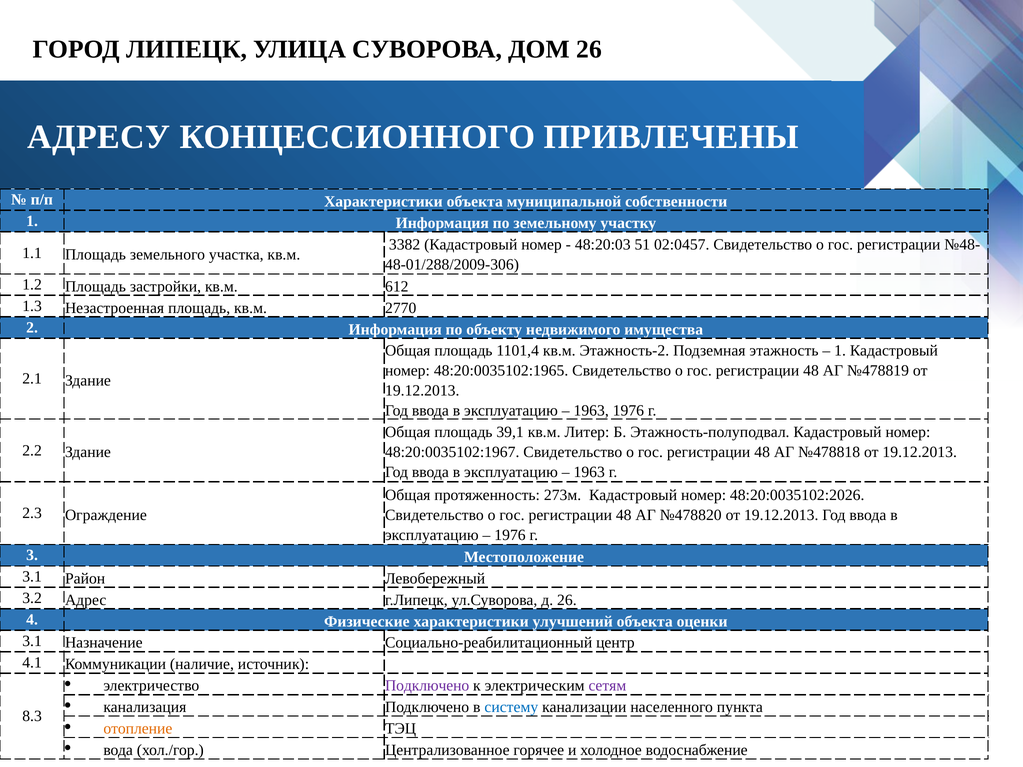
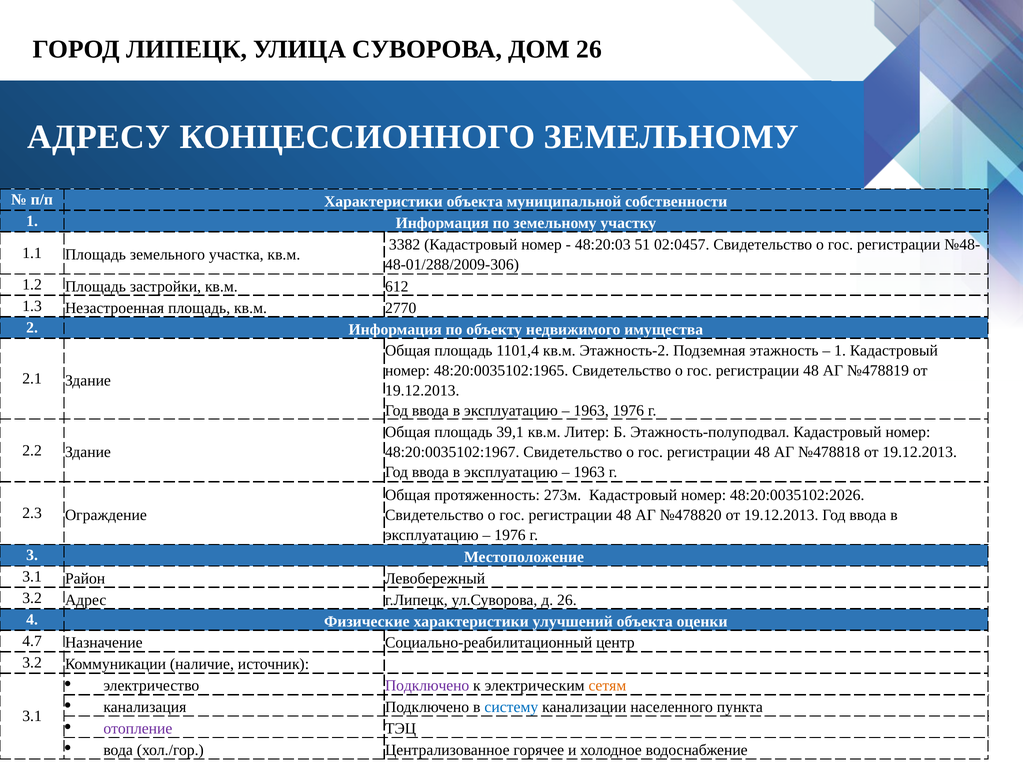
КОНЦЕССИОННОГО ПРИВЛЕЧЕНЫ: ПРИВЛЕЧЕНЫ -> ЗЕМЕЛЬНОМУ (671, 137)
3.1: 3.1 -> 4.7 (32, 641)
4.1: 4.1 -> 3.2 (32, 663)
сетям colour: purple -> orange (607, 686)
8.3: 8.3 -> 3.1 (32, 717)
отопление colour: orange -> purple (138, 729)
